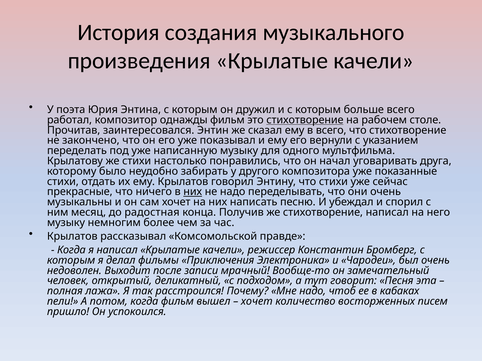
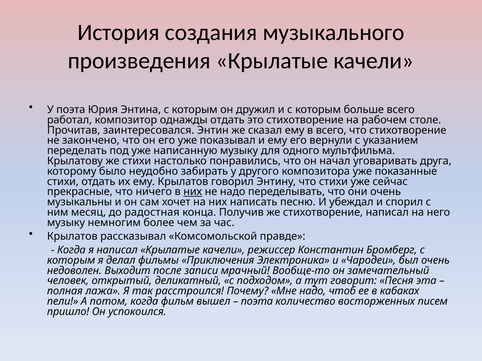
однажды фильм: фильм -> отдать (227, 120)
стихотворение underline: present -> none (305, 120)
хочет: хочет -> поэта (257, 302)
